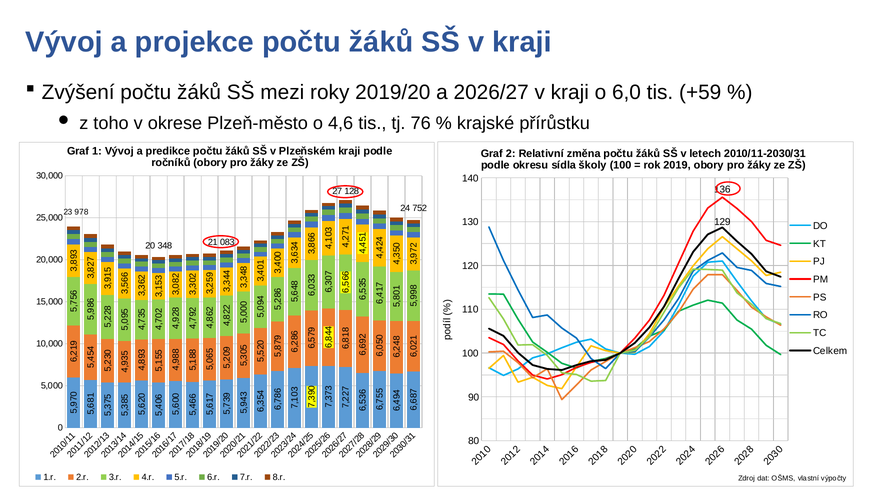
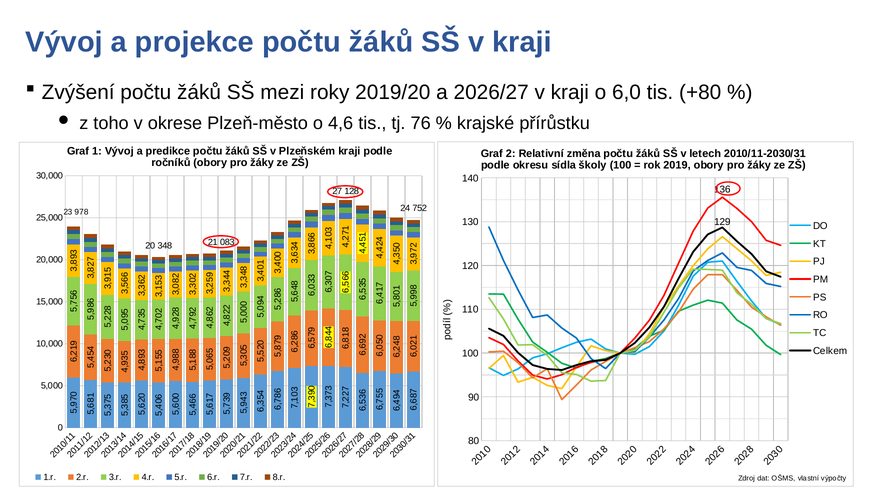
+59: +59 -> +80 (700, 92)
